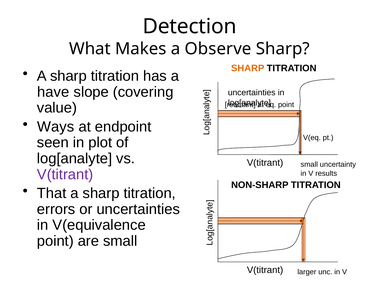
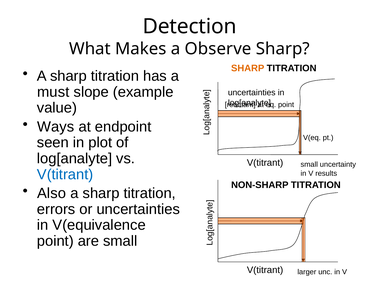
have: have -> must (53, 92)
covering: covering -> example (143, 92)
V(titrant colour: purple -> blue (65, 175)
That: That -> Also (52, 193)
